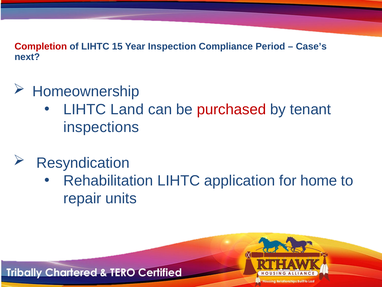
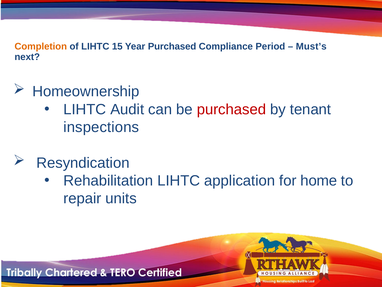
Completion colour: red -> orange (41, 46)
Year Inspection: Inspection -> Purchased (172, 46)
Case’s: Case’s -> Must’s (311, 46)
Land: Land -> Audit (127, 109)
